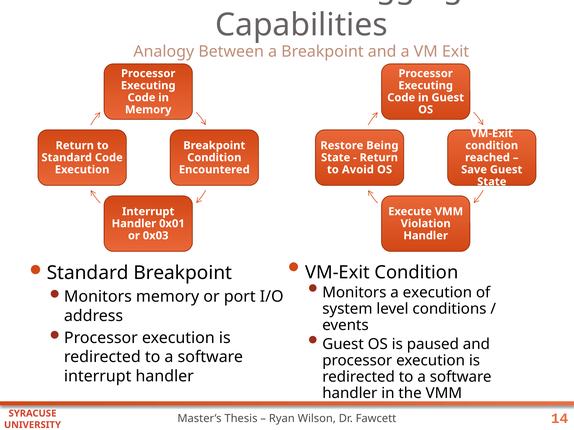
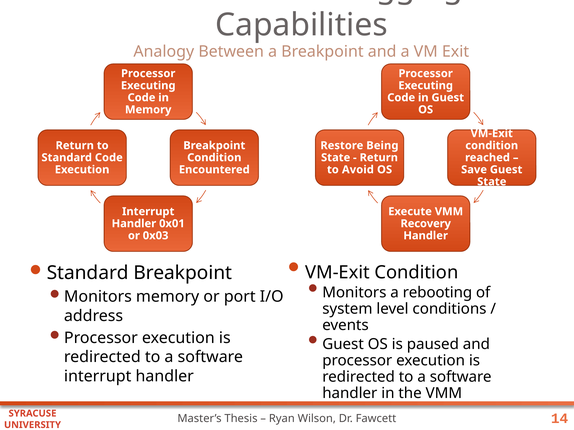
Violation: Violation -> Recovery (426, 224)
a execution: execution -> rebooting (437, 293)
